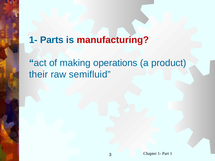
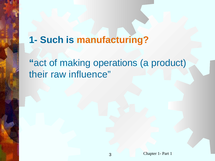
Parts: Parts -> Such (52, 40)
manufacturing colour: red -> orange (113, 40)
semifluid: semifluid -> influence (90, 74)
